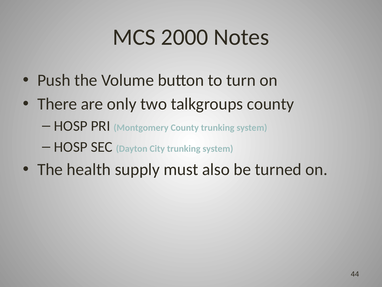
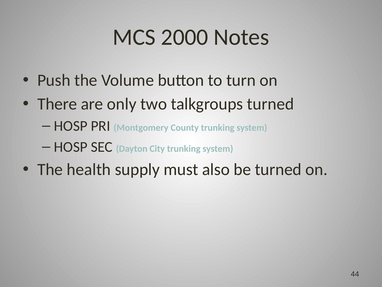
talkgroups county: county -> turned (270, 104)
